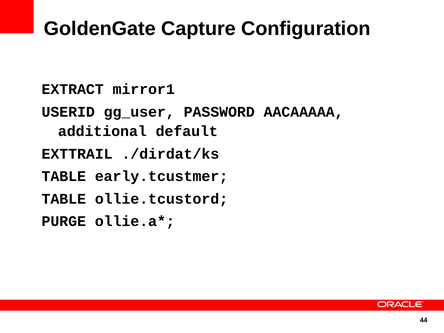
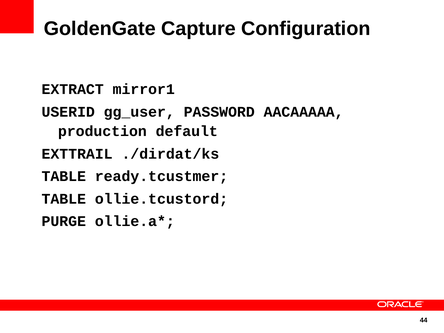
additional: additional -> production (102, 131)
early.tcustmer: early.tcustmer -> ready.tcustmer (161, 176)
